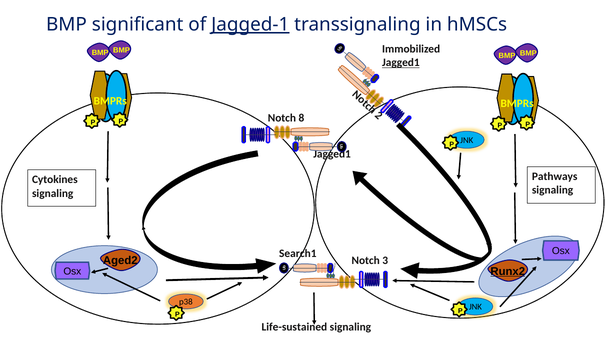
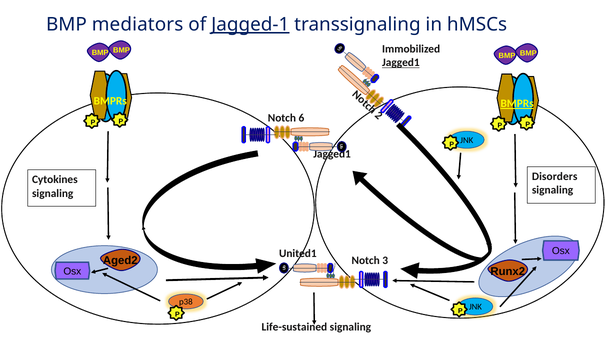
significant: significant -> mediators (138, 25)
BMPRs underline: none -> present (517, 104)
8: 8 -> 6 (301, 118)
Pathways: Pathways -> Disorders (555, 177)
Search1: Search1 -> United1 (298, 254)
Runx2 underline: present -> none (508, 272)
